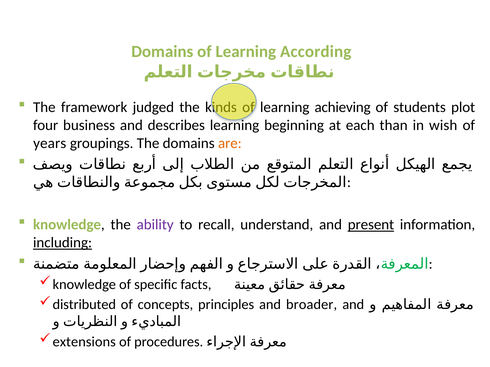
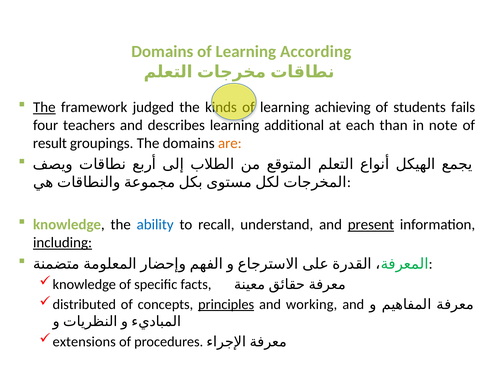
The underline: none -> present (44, 107)
plot: plot -> fails (463, 107)
business: business -> teachers (89, 125)
beginning: beginning -> additional (294, 125)
wish: wish -> note (443, 125)
years: years -> result (50, 143)
ability colour: purple -> blue (155, 225)
principles underline: none -> present (226, 305)
broader: broader -> working (312, 305)
